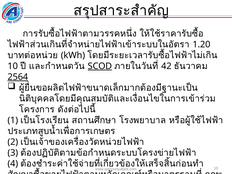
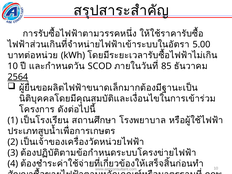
1.20: 1.20 -> 5.00 (201, 44)
SCOD underline: present -> none (100, 66)
42: 42 -> 85 (166, 66)
